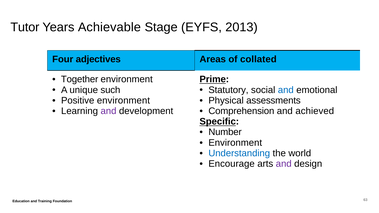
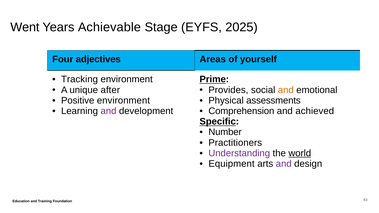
Tutor: Tutor -> Went (25, 27)
2013: 2013 -> 2025 (242, 27)
collated: collated -> yourself (258, 59)
Together: Together -> Tracking (80, 79)
such: such -> after (110, 90)
Statutory: Statutory -> Provides (228, 90)
and colour: blue -> orange (286, 90)
Environment: Environment -> Practitioners (235, 143)
Understanding colour: blue -> purple (239, 153)
world underline: none -> present (300, 153)
Encourage: Encourage -> Equipment (232, 164)
